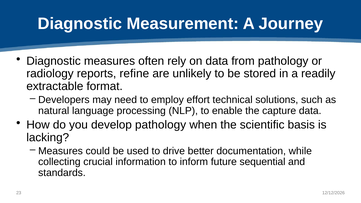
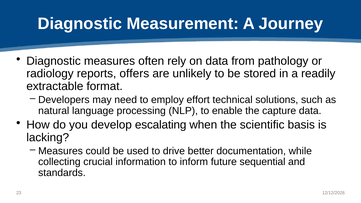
refine: refine -> offers (134, 74)
develop pathology: pathology -> escalating (161, 125)
